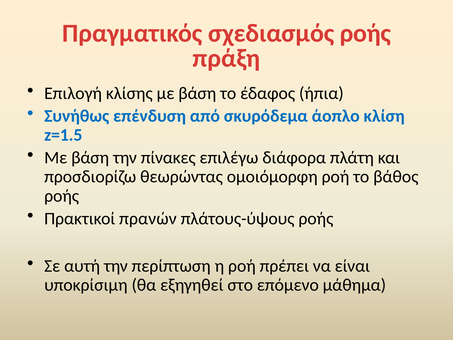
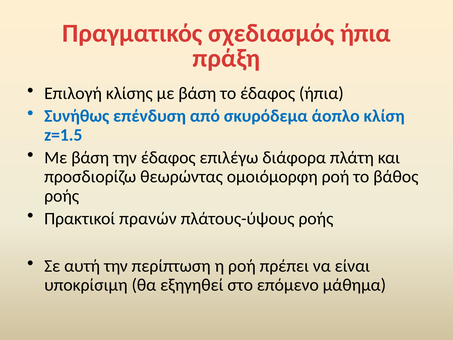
σχεδιασμός ροής: ροής -> ήπια (365, 33)
την πίνακες: πίνακες -> έδαφος (168, 158)
